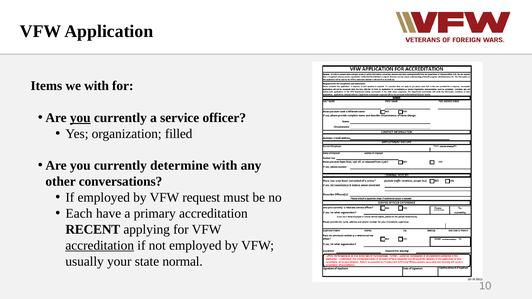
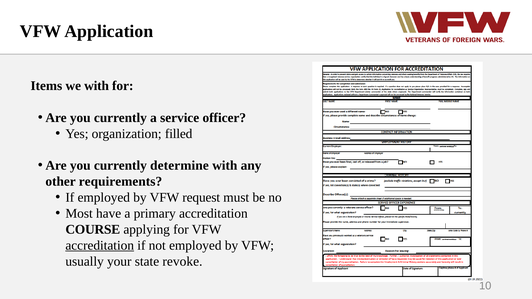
you underline: present -> none (80, 118)
conversations: conversations -> requirements (120, 182)
Each: Each -> Most (79, 214)
RECENT: RECENT -> COURSE (93, 230)
normal: normal -> revoke (182, 262)
